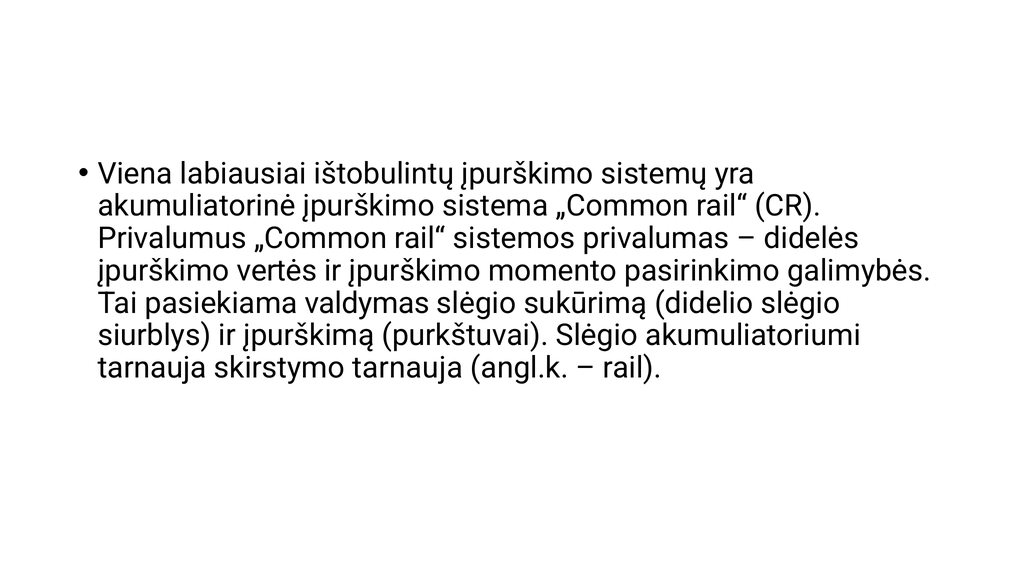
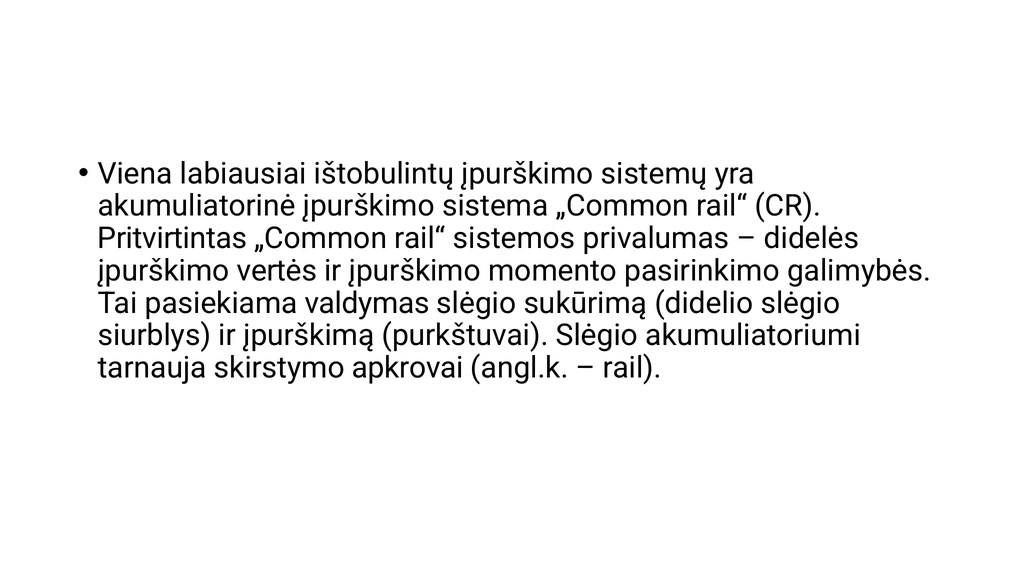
Privalumus: Privalumus -> Pritvirtintas (172, 239)
skirstymo tarnauja: tarnauja -> apkrovai (408, 368)
